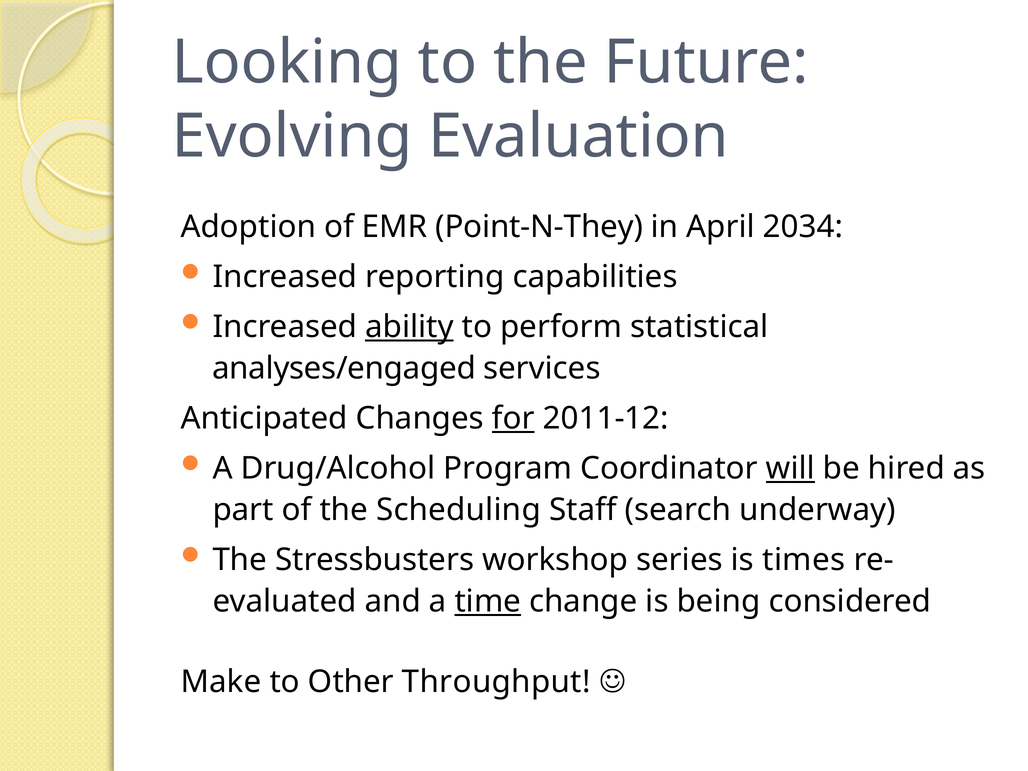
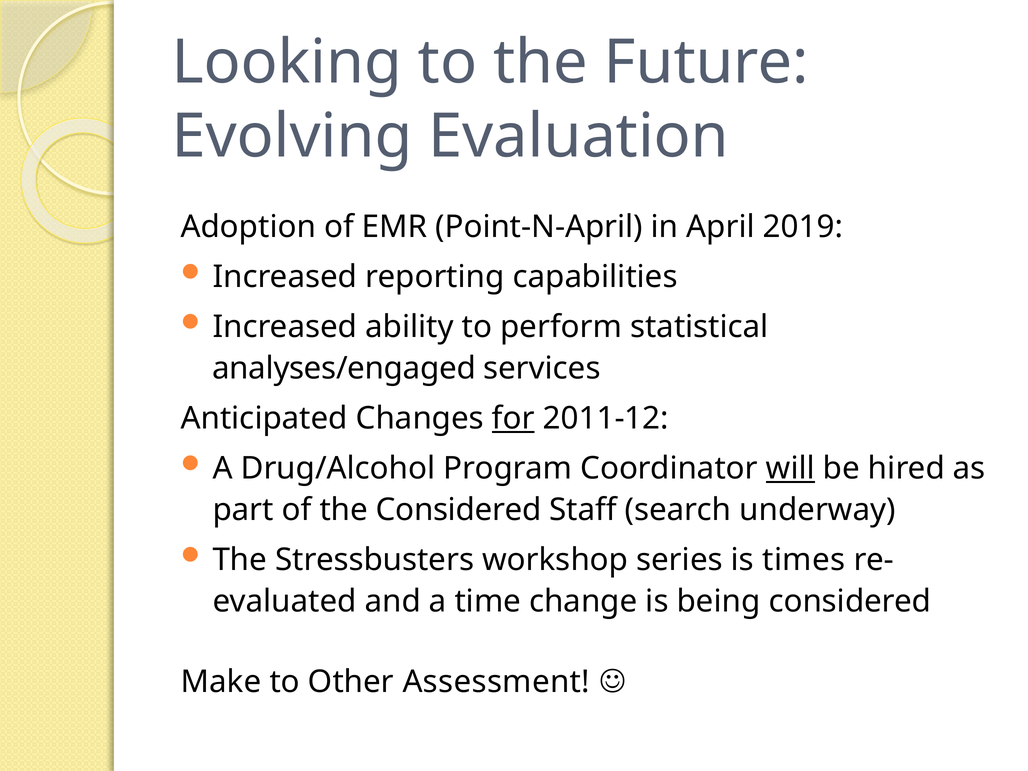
Point-N-They: Point-N-They -> Point-N-April (539, 227)
2034: 2034 -> 2019 (803, 227)
ability underline: present -> none (409, 327)
the Scheduling: Scheduling -> Considered (459, 510)
time underline: present -> none (488, 601)
Throughput: Throughput -> Assessment (496, 682)
